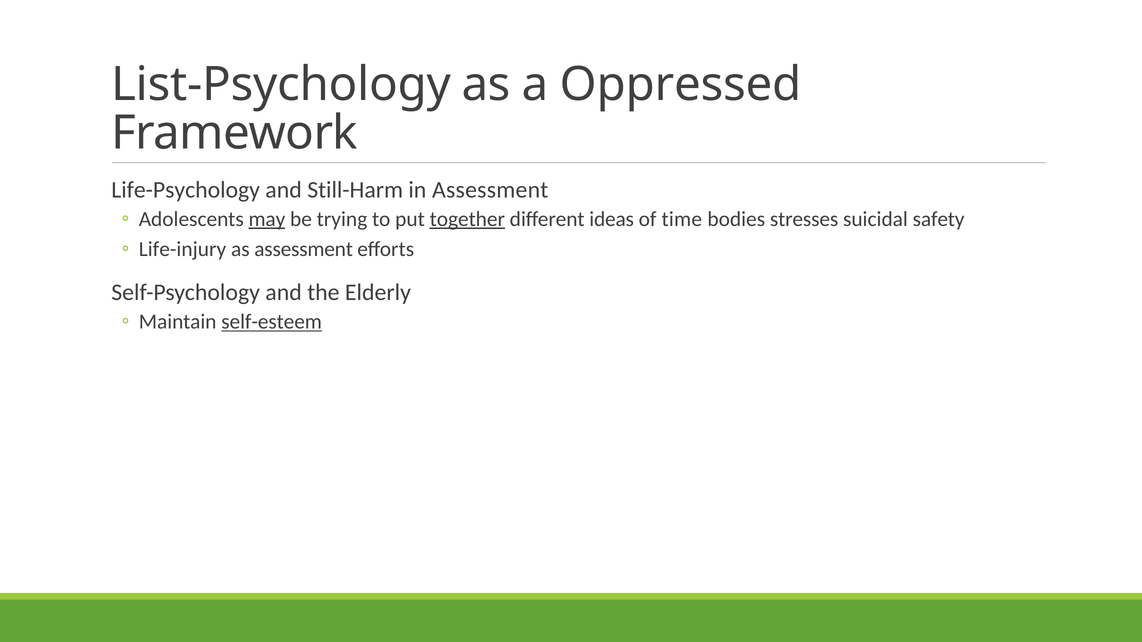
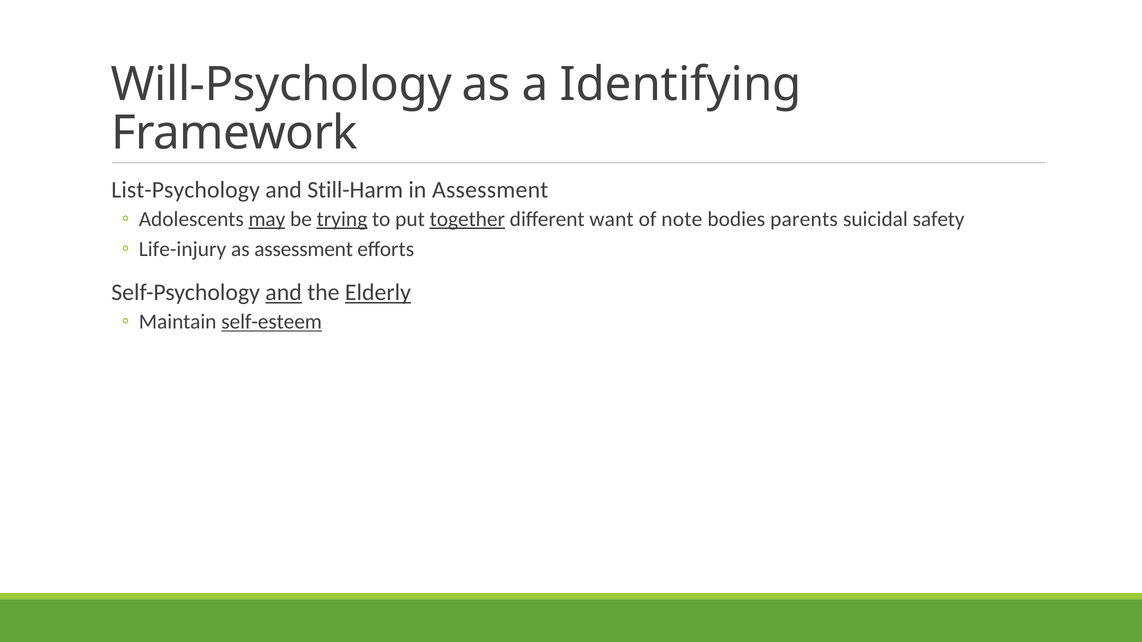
List-Psychology: List-Psychology -> Will-Psychology (281, 84)
Oppressed: Oppressed -> Identifying (681, 84)
Life-Psychology: Life-Psychology -> List-Psychology (186, 190)
trying underline: none -> present (342, 219)
ideas: ideas -> want (611, 219)
time: time -> note (682, 219)
stresses: stresses -> parents (804, 219)
and underline: none -> present (284, 293)
Elderly underline: none -> present (378, 293)
